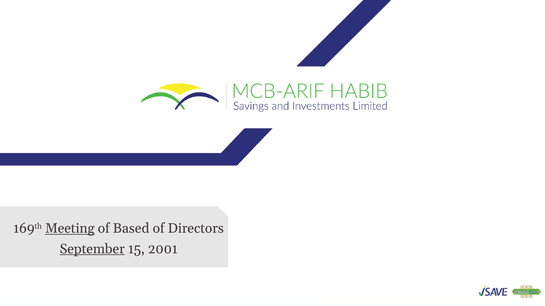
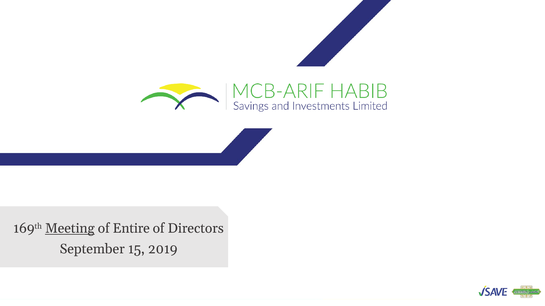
Based: Based -> Entire (131, 229)
September underline: present -> none (92, 249)
2001: 2001 -> 2019 (163, 249)
